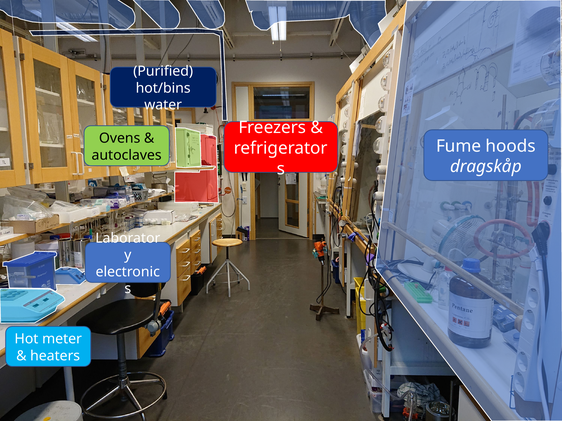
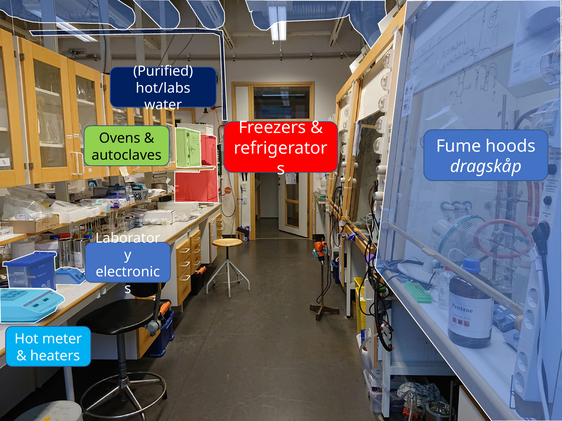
hot/bins: hot/bins -> hot/labs (163, 88)
